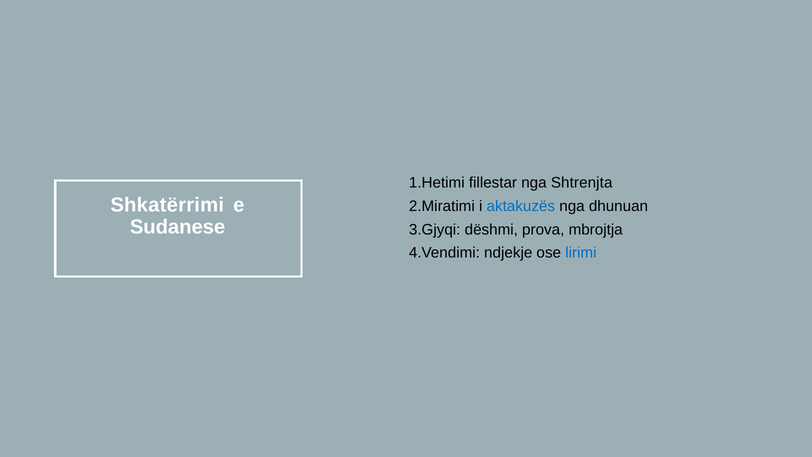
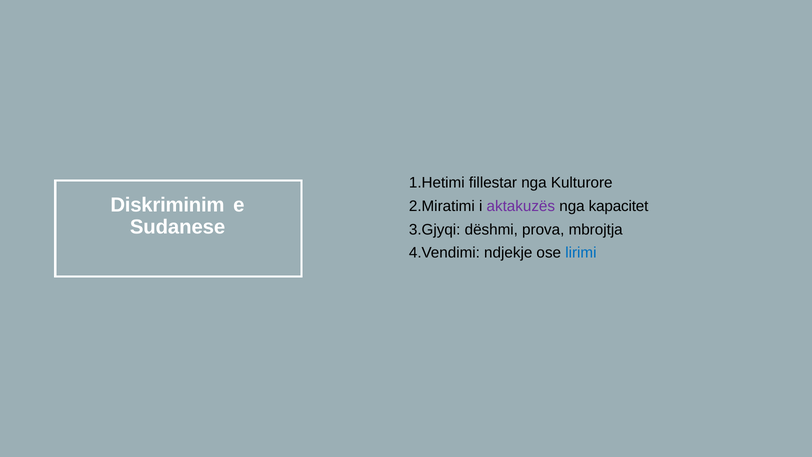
Shtrenjta: Shtrenjta -> Kulturore (582, 183)
Shkatërrimi: Shkatërrimi -> Diskriminim (167, 205)
aktakuzës colour: blue -> purple (521, 206)
dhunuan: dhunuan -> kapacitet (619, 206)
